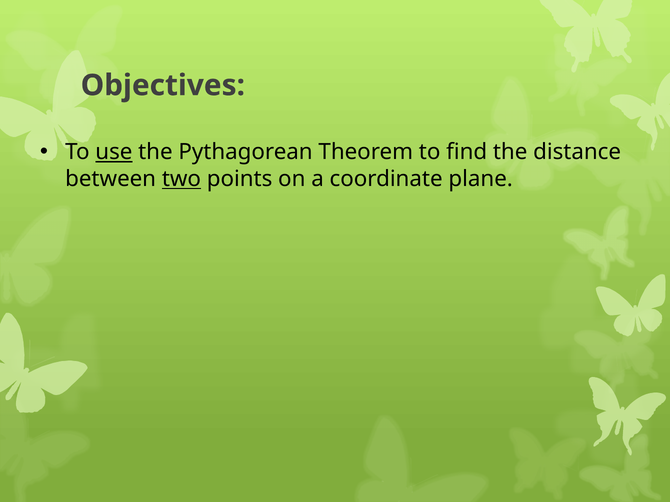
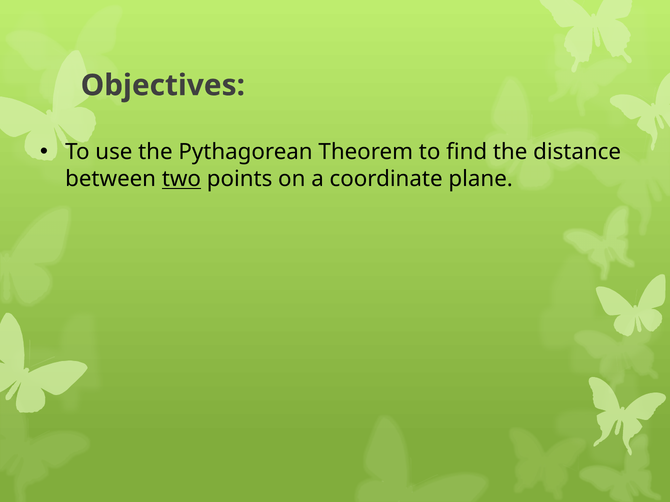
use underline: present -> none (114, 152)
